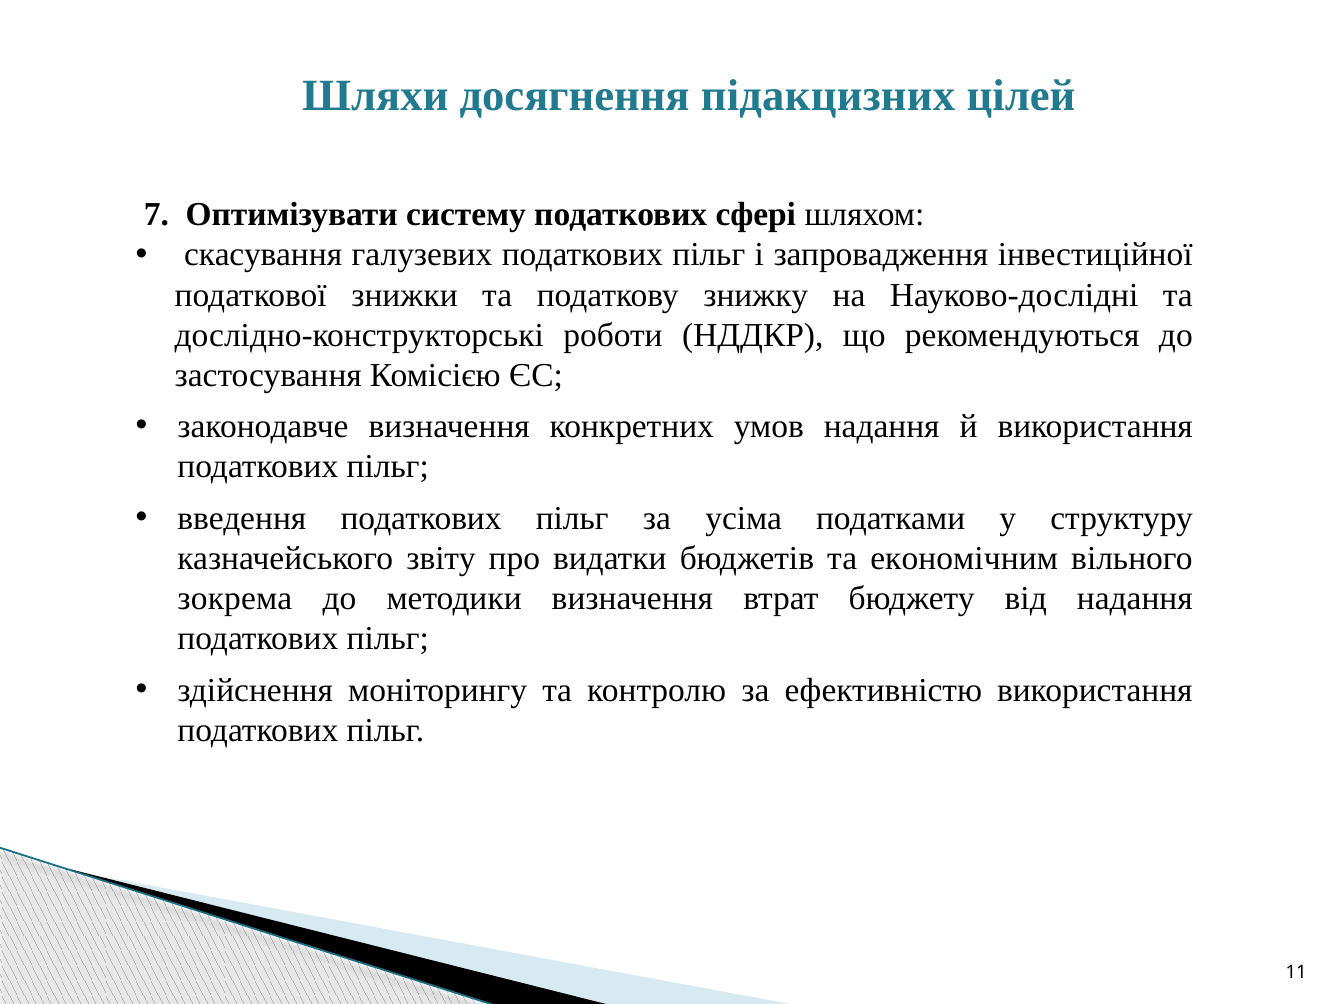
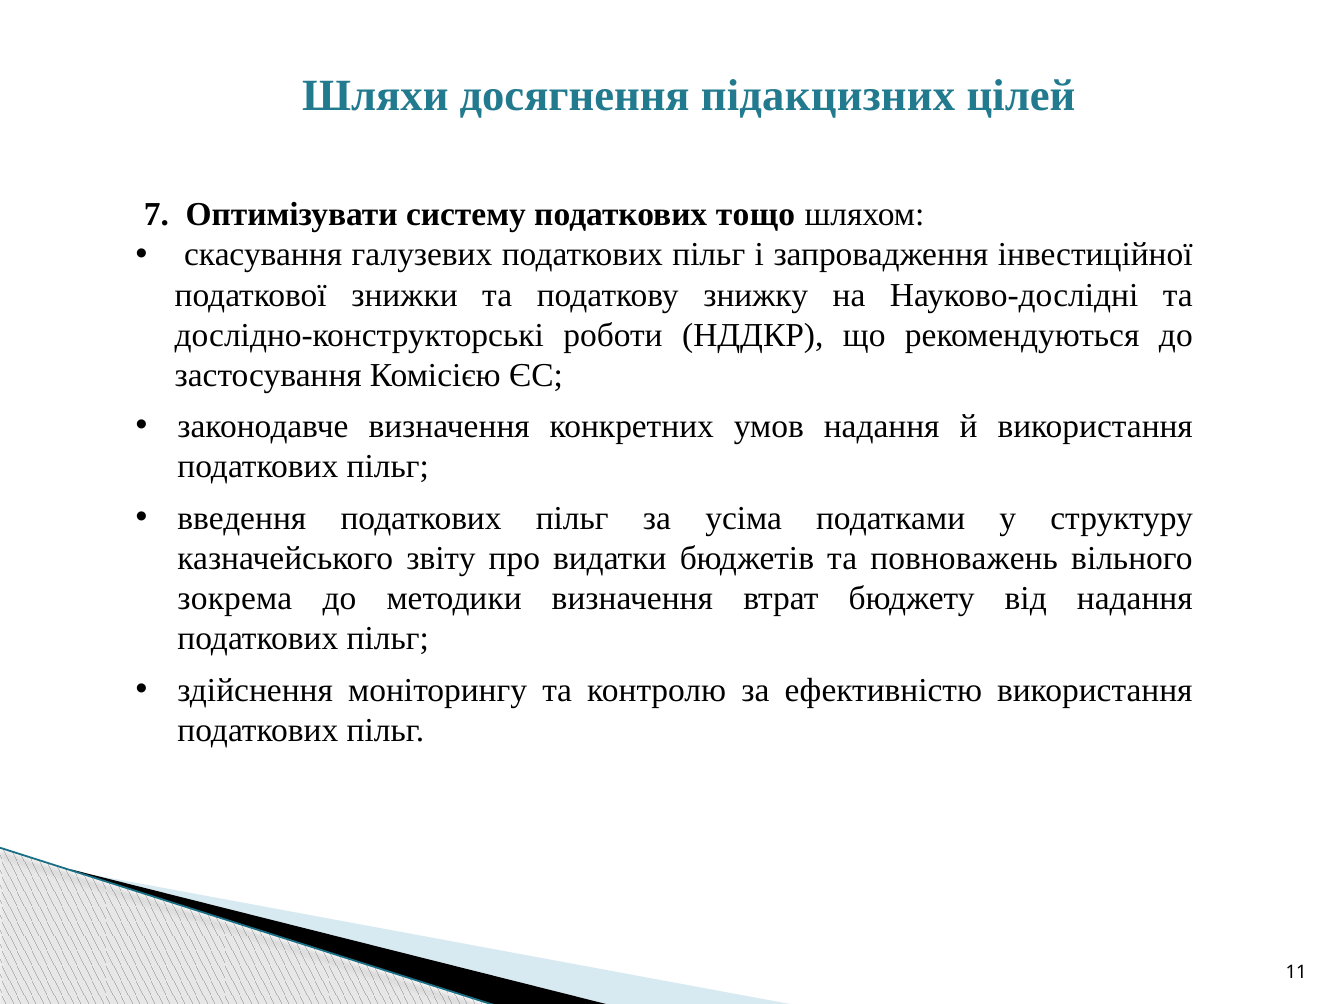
сфері: сфері -> тощо (756, 215)
економічним: економічним -> повноважень (964, 558)
